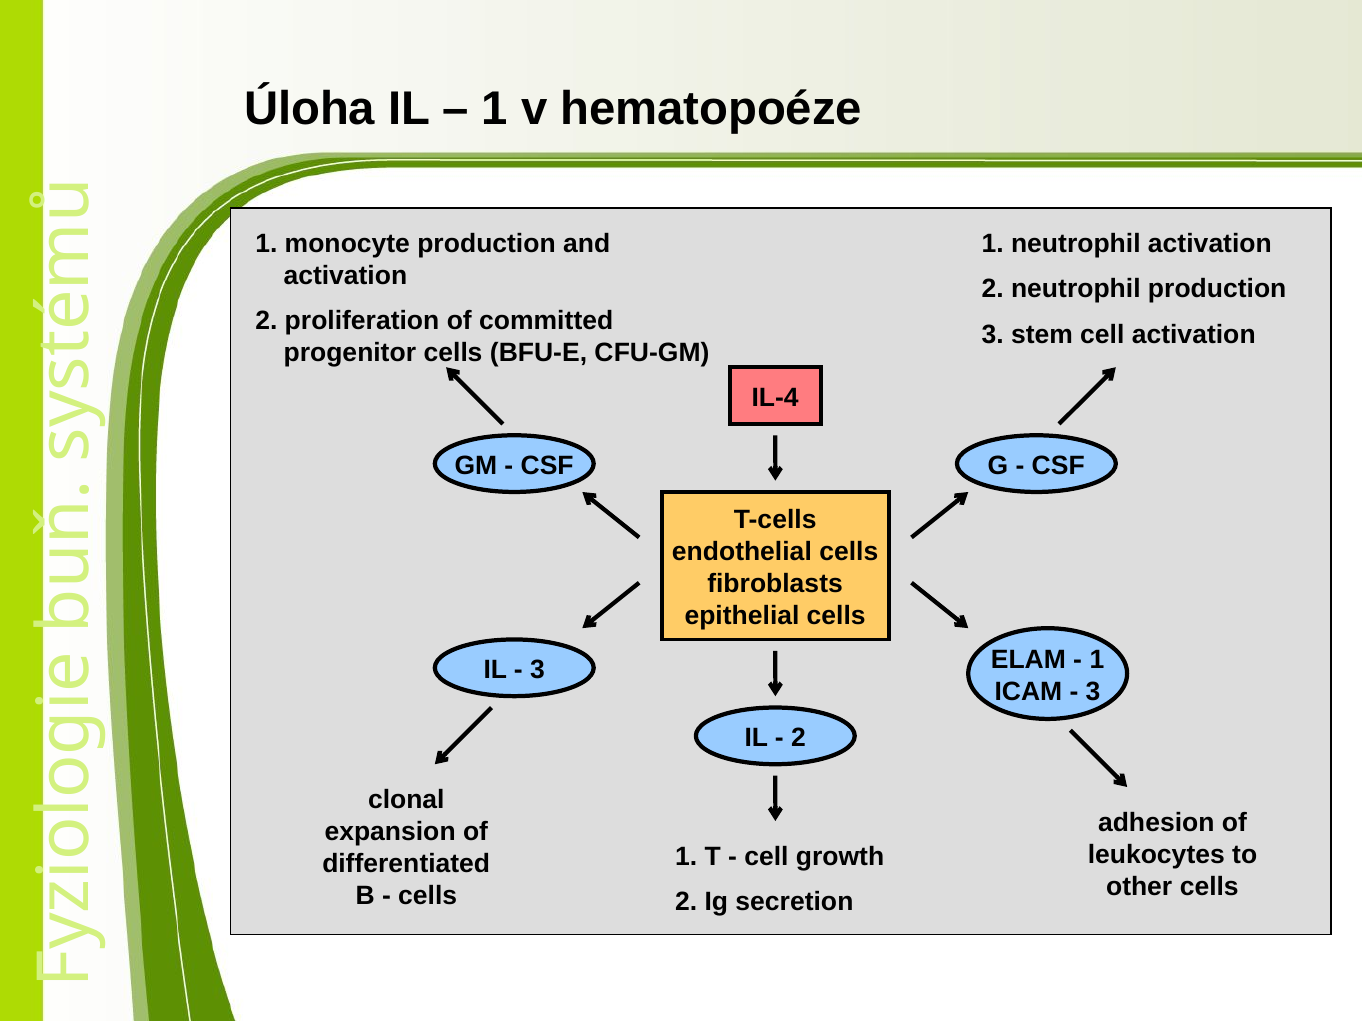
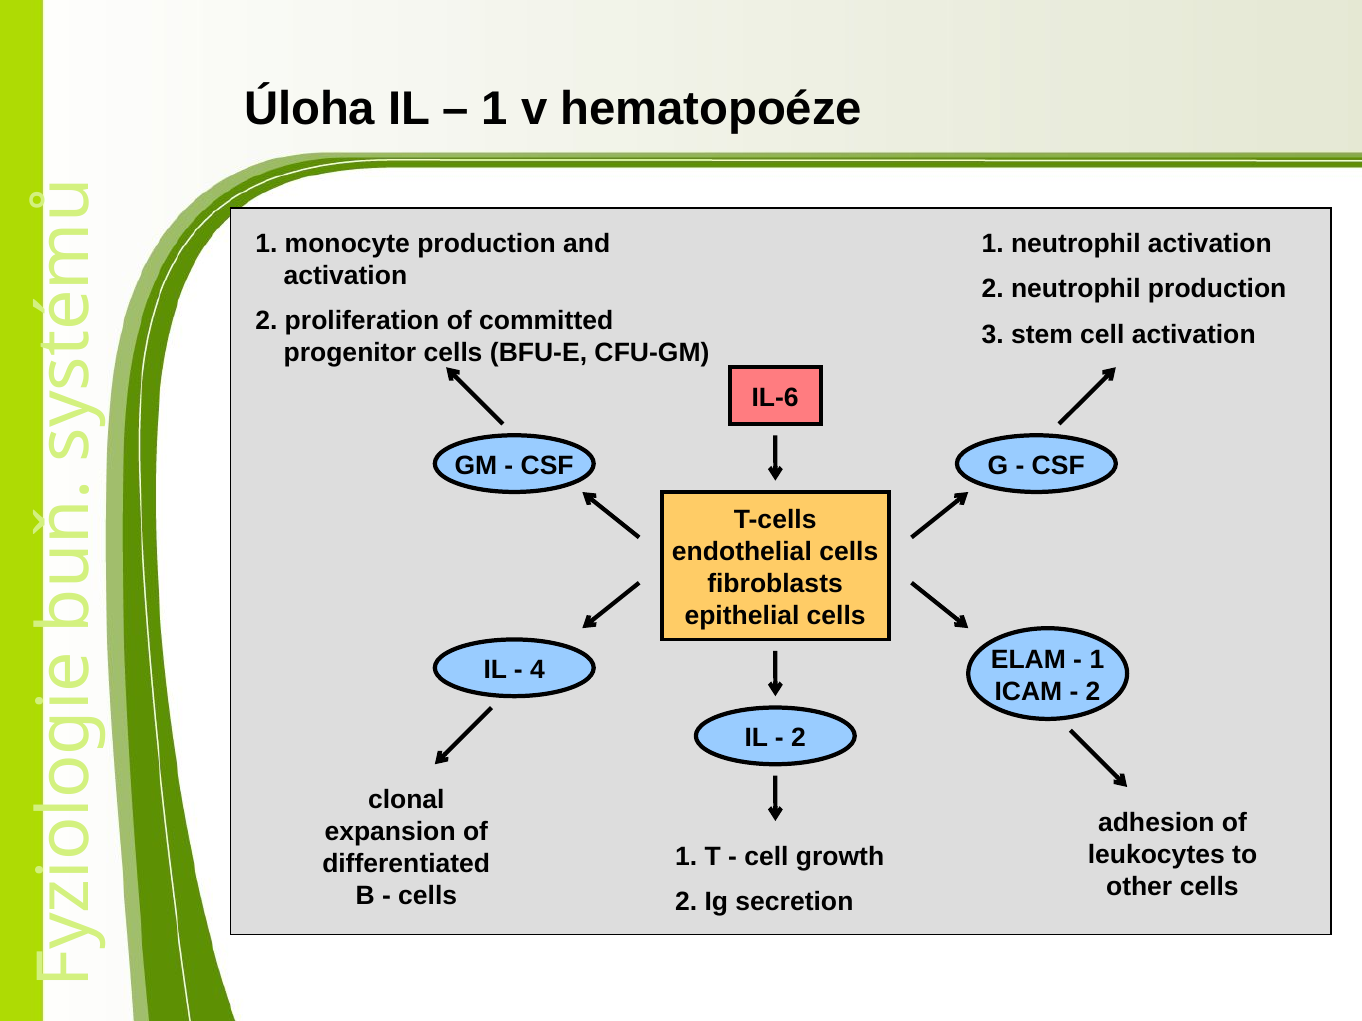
IL-4: IL-4 -> IL-6 (775, 398)
3: 3 -> 4 (537, 670)
3: 3 -> 2 (1093, 692)
